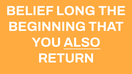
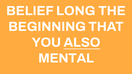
RETURN: RETURN -> MENTAL (66, 58)
